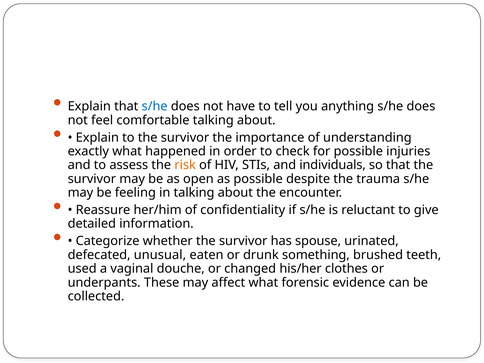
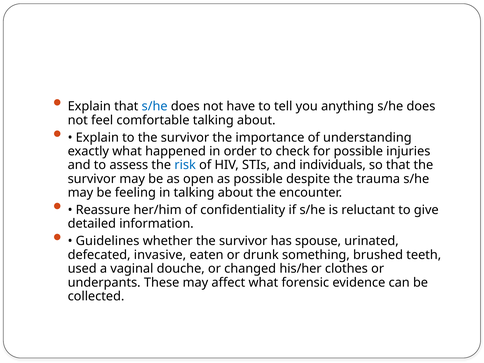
risk colour: orange -> blue (185, 165)
Categorize: Categorize -> Guidelines (108, 241)
unusual: unusual -> invasive (160, 255)
